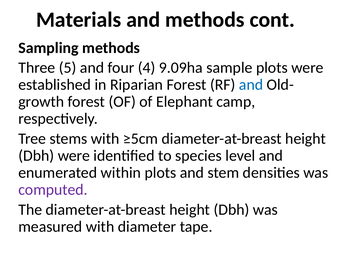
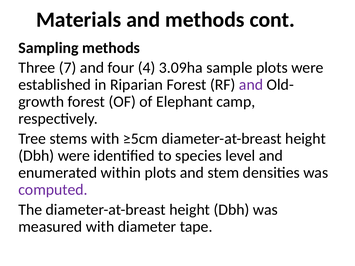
5: 5 -> 7 (68, 68)
9.09ha: 9.09ha -> 3.09ha (181, 68)
and colour: blue -> purple (251, 85)
